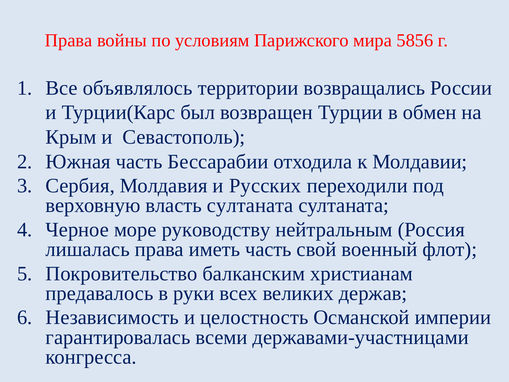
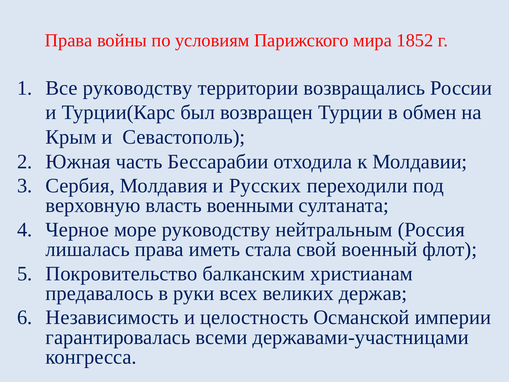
5856: 5856 -> 1852 (415, 40)
Все объявлялось: объявлялось -> руководству (138, 88)
власть султаната: султаната -> военными (250, 205)
иметь часть: часть -> стала (268, 249)
